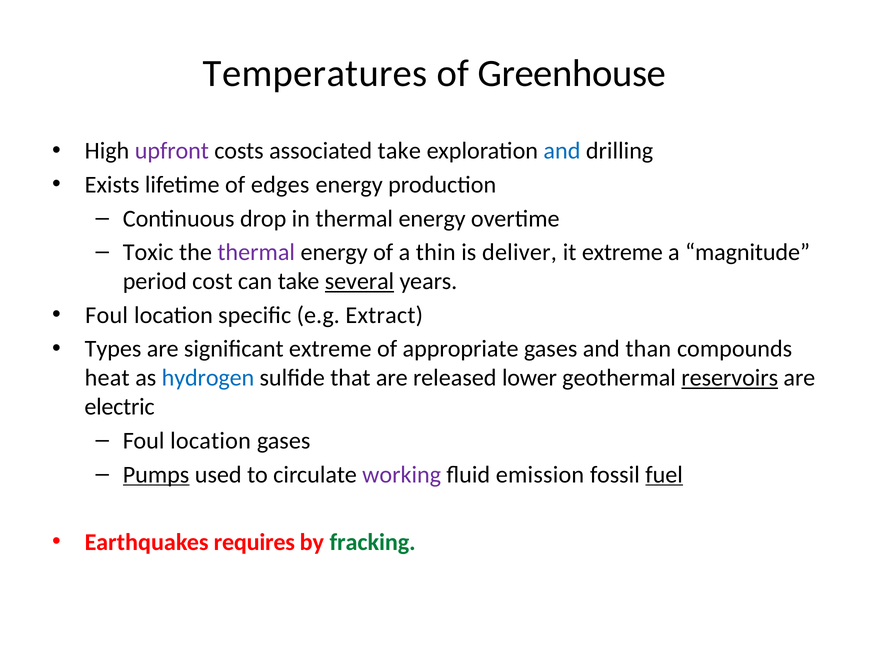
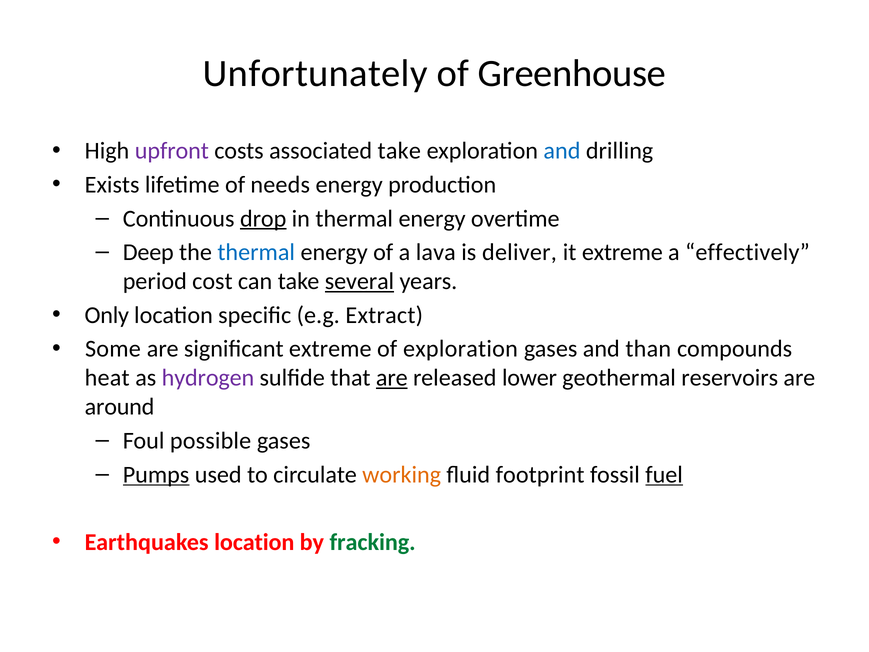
Temperatures: Temperatures -> Unfortunately (315, 74)
edges: edges -> needs (280, 185)
drop underline: none -> present (263, 218)
Toxic: Toxic -> Deep (148, 252)
thermal colour: purple -> blue (256, 252)
thin: thin -> lava (436, 252)
magnitude: magnitude -> effectively (747, 252)
Foul: Foul -> Only (107, 315)
Types: Types -> Some (113, 349)
of appropriate: appropriate -> exploration (460, 349)
hydrogen colour: blue -> purple (208, 378)
are underline: none -> present (392, 378)
reservoirs underline: present -> none (730, 378)
electric: electric -> around (120, 407)
location: location -> possible (211, 441)
working colour: purple -> orange (402, 474)
emission: emission -> footprint (540, 474)
Earthquakes requires: requires -> location (254, 542)
